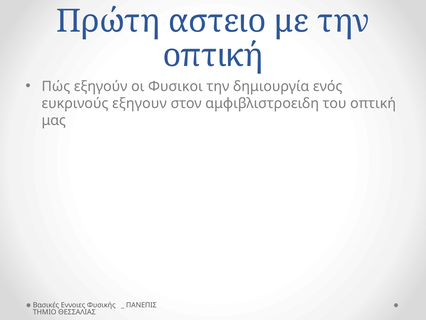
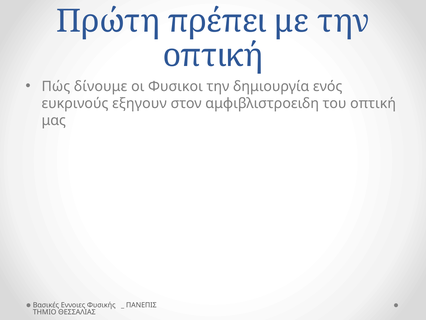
αστειο: αστειο -> πρέπει (217, 21)
εξηγούν: εξηγούν -> δίνουμε (101, 86)
